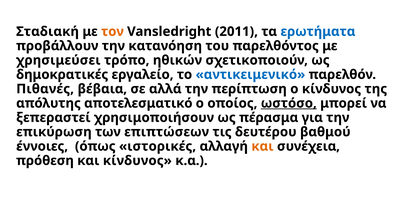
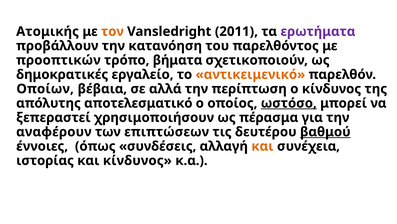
Σταδιακή: Σταδιακή -> Ατομικής (48, 31)
ερωτήματα colour: blue -> purple (318, 31)
χρησιμεύσει: χρησιμεύσει -> προοπτικών (58, 60)
ηθικών: ηθικών -> βήματα (178, 60)
αντικειμενικό colour: blue -> orange (250, 74)
Πιθανές: Πιθανές -> Οποίων (45, 89)
επικύρωση: επικύρωση -> αναφέρουν (54, 132)
βαθμού underline: none -> present (325, 132)
ιστορικές: ιστορικές -> συνδέσεις (158, 146)
πρόθεση: πρόθεση -> ιστορίας (45, 160)
